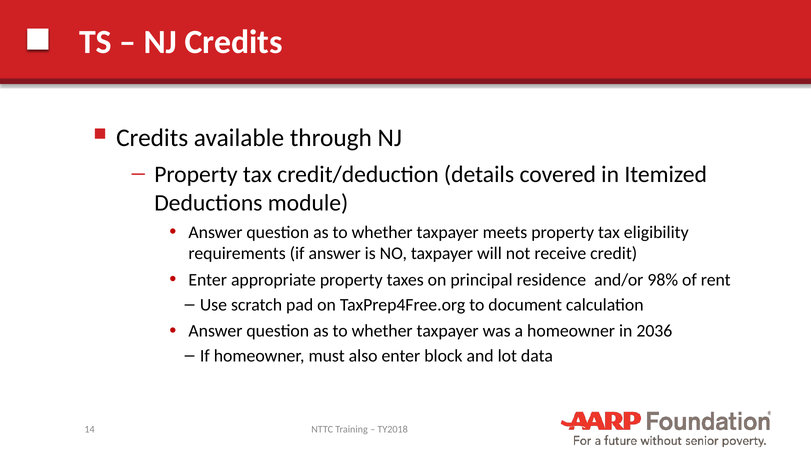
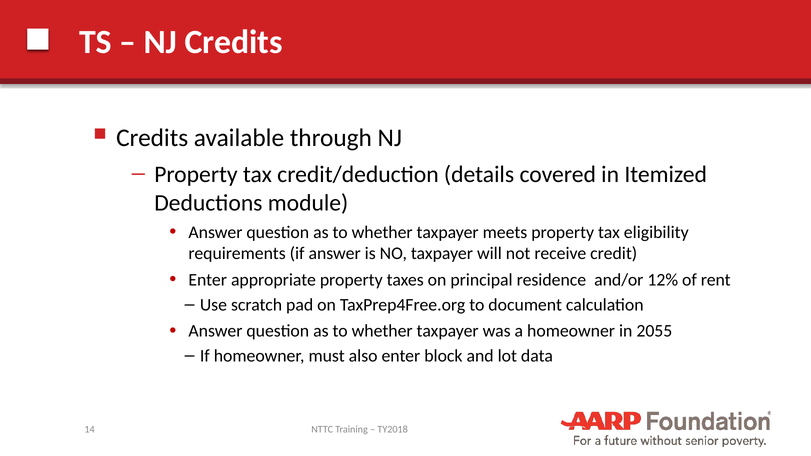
98%: 98% -> 12% (663, 280)
2036: 2036 -> 2055 (654, 331)
